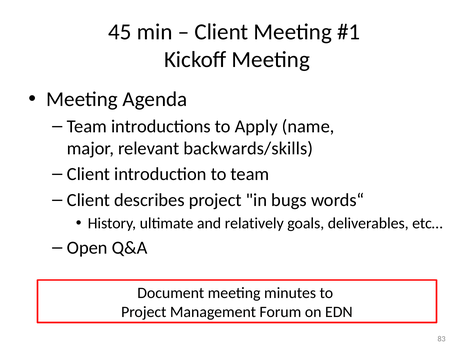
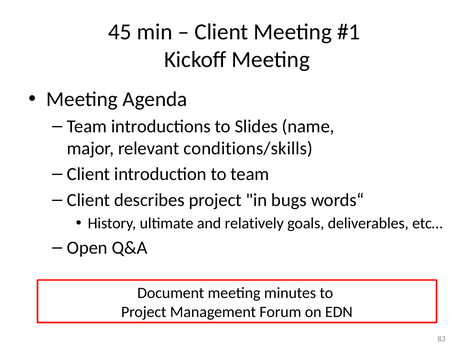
Apply: Apply -> Slides (256, 127)
backwards/skills: backwards/skills -> conditions/skills (248, 149)
